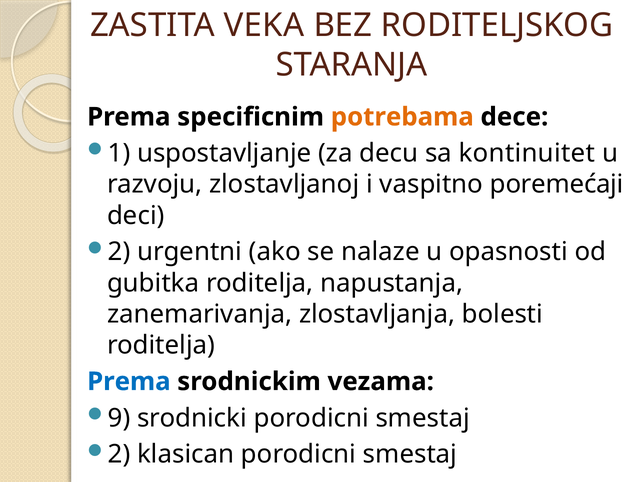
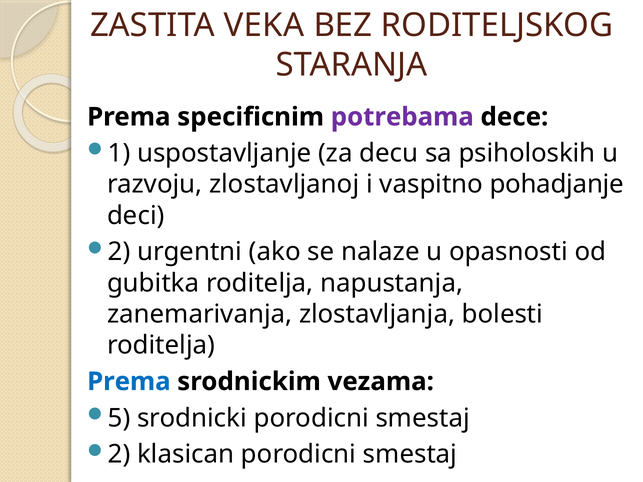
potrebama colour: orange -> purple (402, 117)
kontinuitet: kontinuitet -> psiholoskih (527, 153)
poremećaji: poremećaji -> pohadjanje (557, 185)
9: 9 -> 5 (119, 418)
